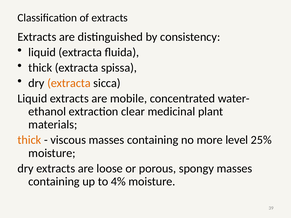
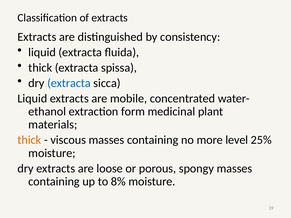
extracta colour: orange -> blue (69, 83)
clear: clear -> form (133, 112)
4%: 4% -> 8% (118, 182)
